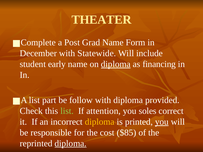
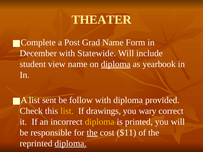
early: early -> view (57, 64)
financing: financing -> yearbook (159, 64)
part: part -> sent (49, 100)
list colour: light green -> yellow (67, 111)
attention: attention -> drawings (104, 111)
soles: soles -> wary (148, 111)
you underline: present -> none (162, 122)
the underline: none -> present (92, 133)
$85: $85 -> $11 (127, 133)
